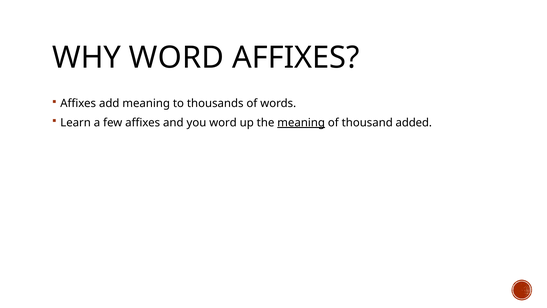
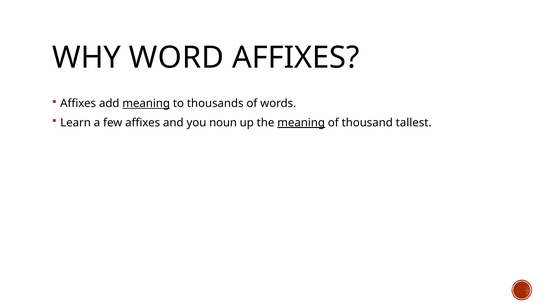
meaning underline: none -> present (146, 103)
you word: word -> noun (223, 122)
added: added -> tallest (414, 122)
